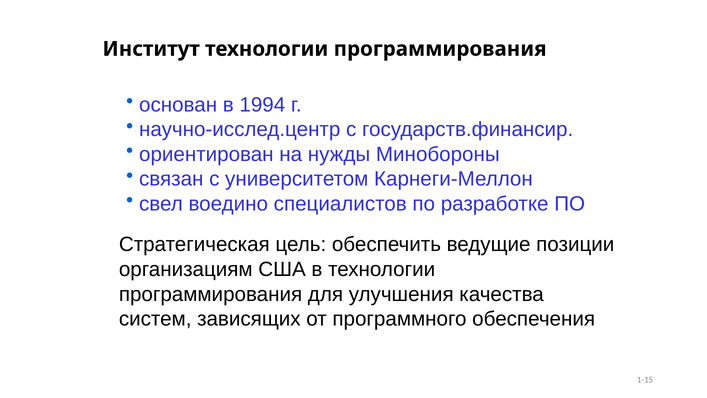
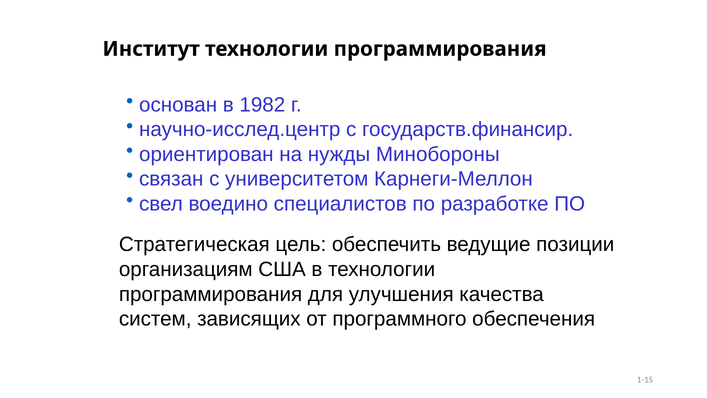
1994: 1994 -> 1982 (262, 105)
